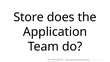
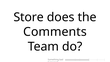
Application: Application -> Comments (55, 32)
